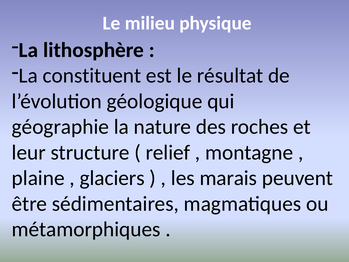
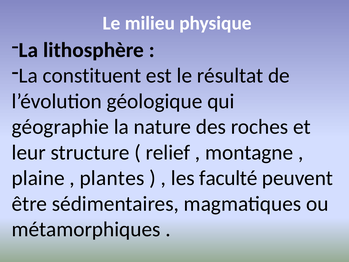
glaciers: glaciers -> plantes (112, 178)
marais: marais -> faculté (228, 178)
